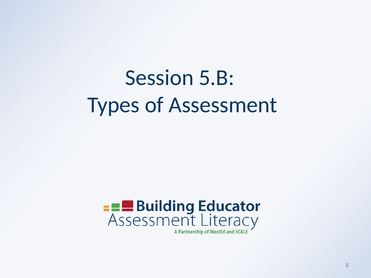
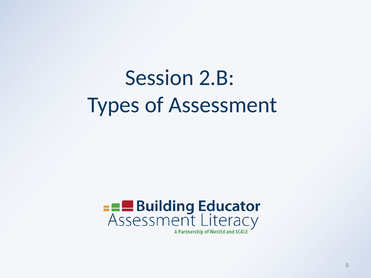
5.B: 5.B -> 2.B (217, 78)
